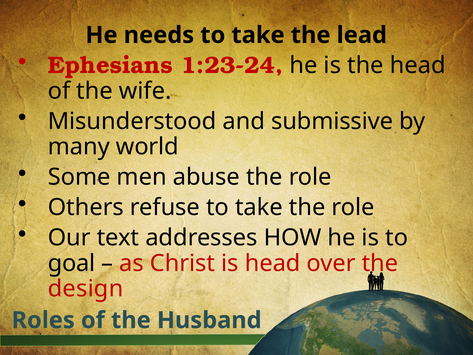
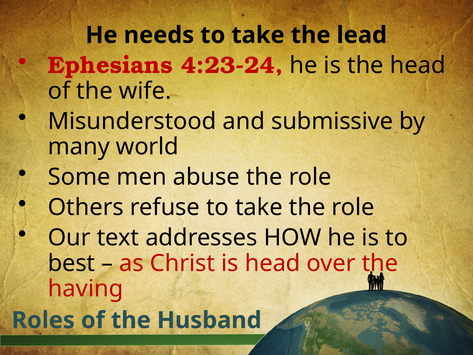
1:23-24: 1:23-24 -> 4:23-24 (232, 65)
goal: goal -> best (71, 263)
design: design -> having (86, 289)
